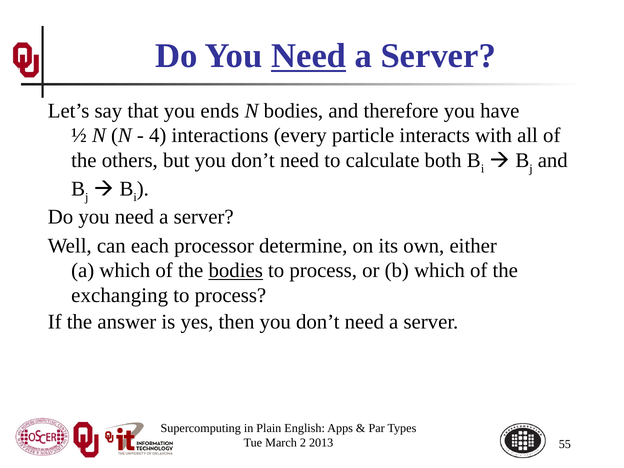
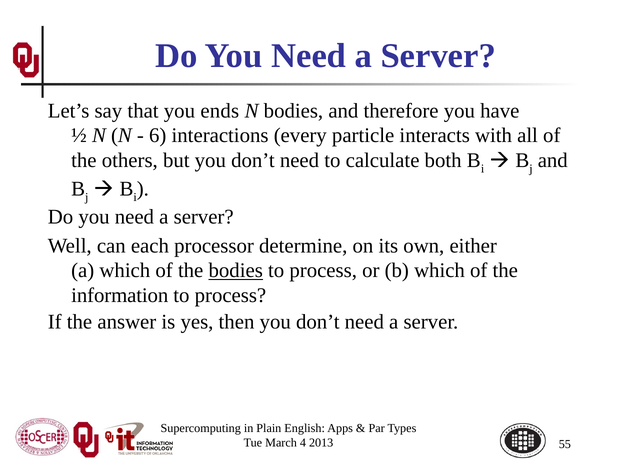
Need underline: present -> none (309, 56)
4: 4 -> 6 (158, 136)
exchanging: exchanging -> information (120, 296)
2: 2 -> 4 (303, 443)
